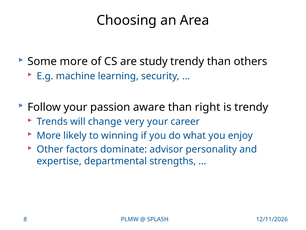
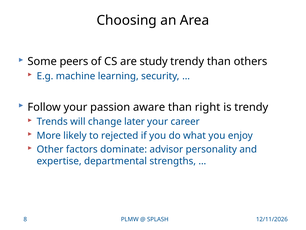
Some more: more -> peers (74, 61)
very: very -> later (134, 121)
winning: winning -> rejected (120, 135)
